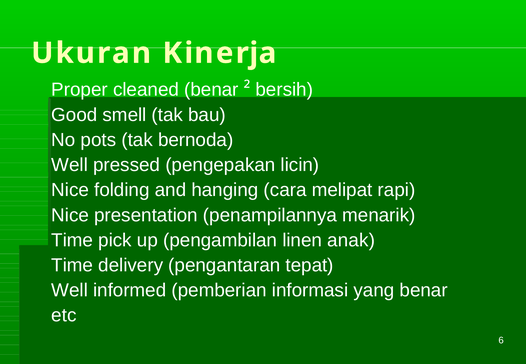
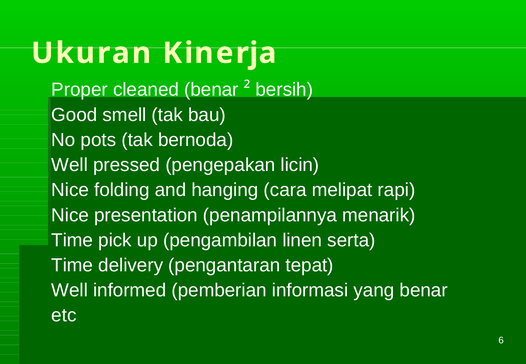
anak: anak -> serta (351, 240)
